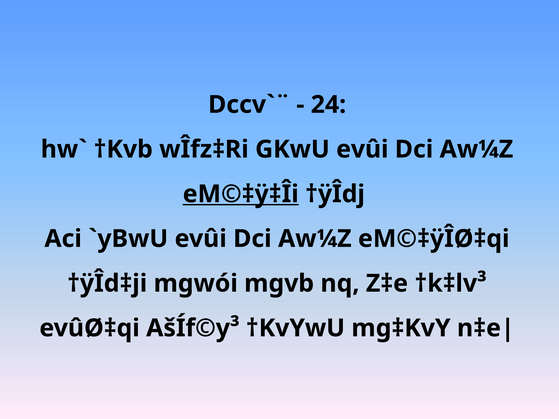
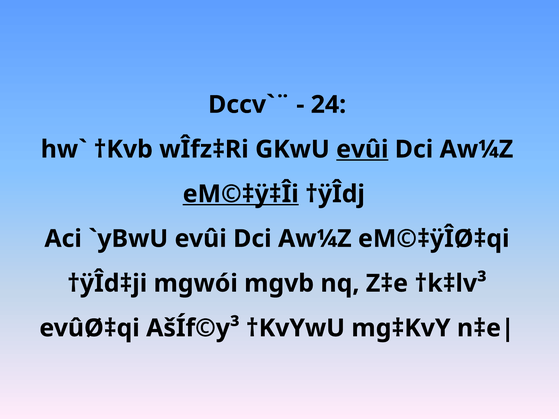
evûi underline: none -> present (362, 149)
